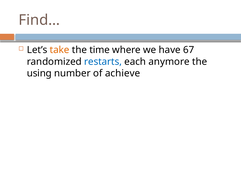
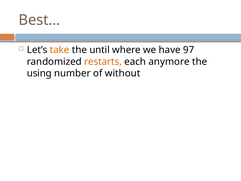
Find…: Find… -> Best… (39, 20)
time: time -> until (100, 50)
67: 67 -> 97 (189, 50)
restarts colour: blue -> orange (103, 62)
achieve: achieve -> without (123, 73)
